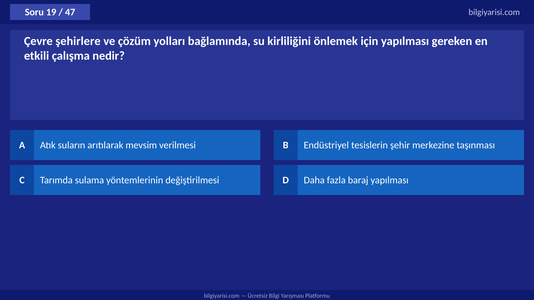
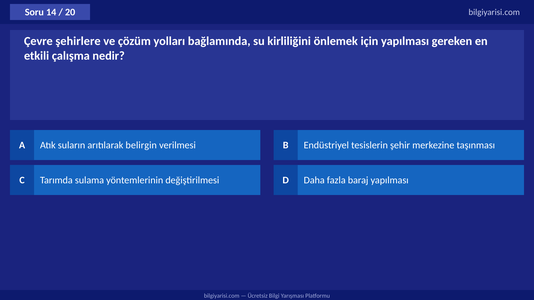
19: 19 -> 14 (51, 12)
47: 47 -> 20 (70, 12)
mevsim: mevsim -> belirgin (141, 145)
